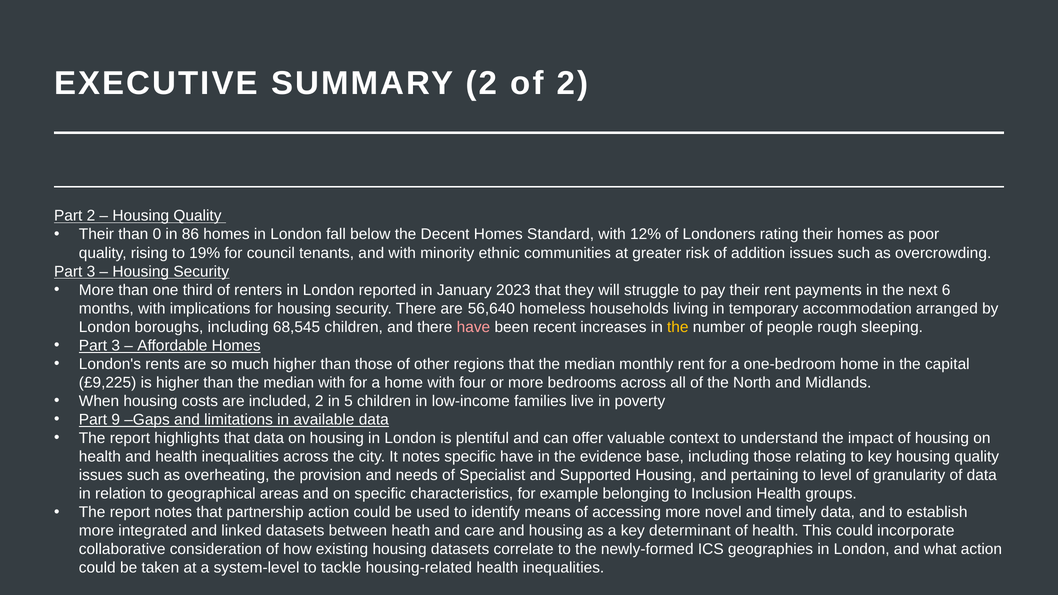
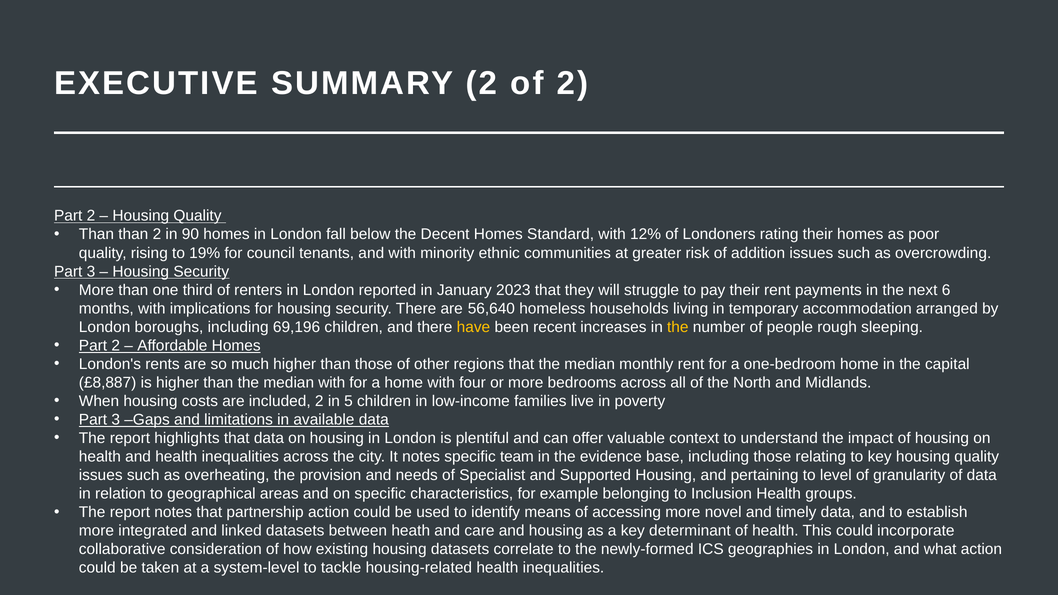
Their: Their -> Than (96, 234)
than 0: 0 -> 2 (157, 234)
86: 86 -> 90 (190, 234)
68,545: 68,545 -> 69,196 (297, 327)
have colour: pink -> yellow (473, 327)
3: 3 -> 2 (116, 346)
£9,225: £9,225 -> £8,887 (108, 383)
9: 9 -> 3 (116, 420)
specific have: have -> team (517, 457)
